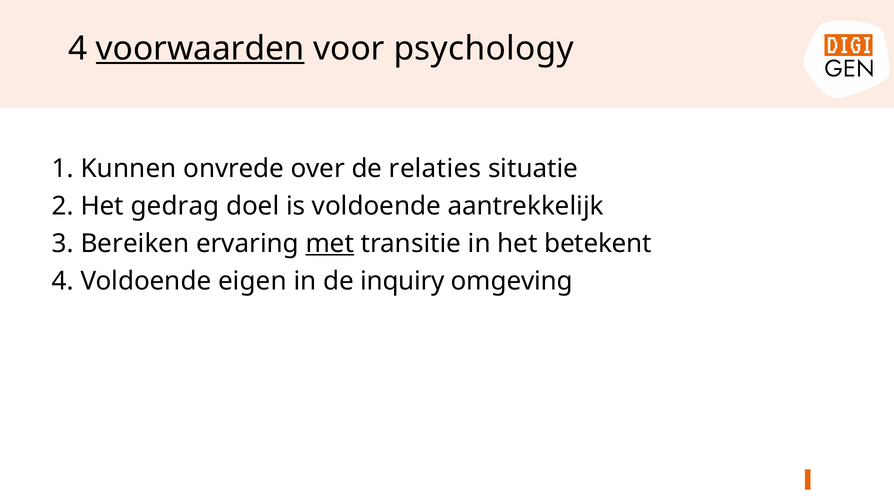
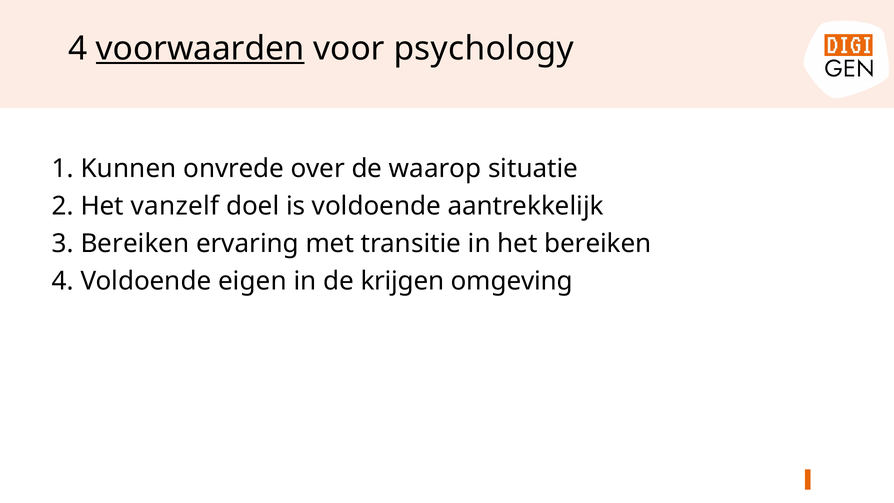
relaties: relaties -> waarop (435, 169)
gedrag: gedrag -> vanzelf (175, 206)
met underline: present -> none (330, 244)
het betekent: betekent -> bereiken (598, 244)
inquiry: inquiry -> krijgen (402, 281)
